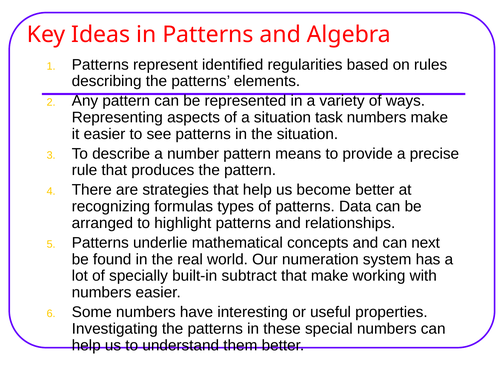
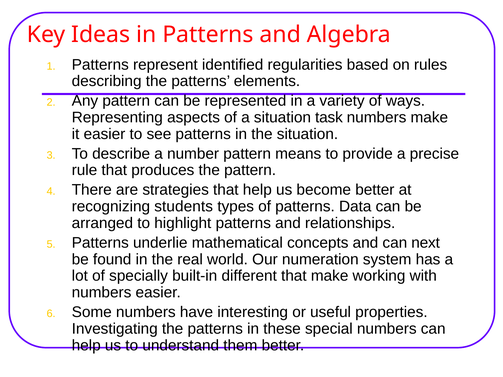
formulas: formulas -> students (184, 207)
subtract: subtract -> different (249, 276)
